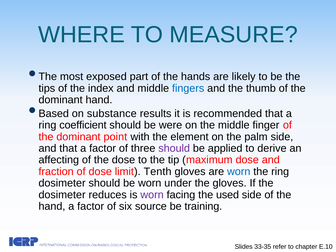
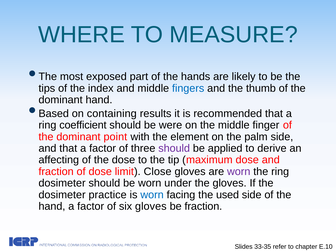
substance: substance -> containing (112, 114)
Tenth: Tenth -> Close (158, 172)
worn colour: blue -> purple (239, 172)
reduces: reduces -> practice (108, 195)
worn colour: purple -> blue (152, 195)
six source: source -> gloves (151, 206)
be training: training -> fraction (203, 206)
